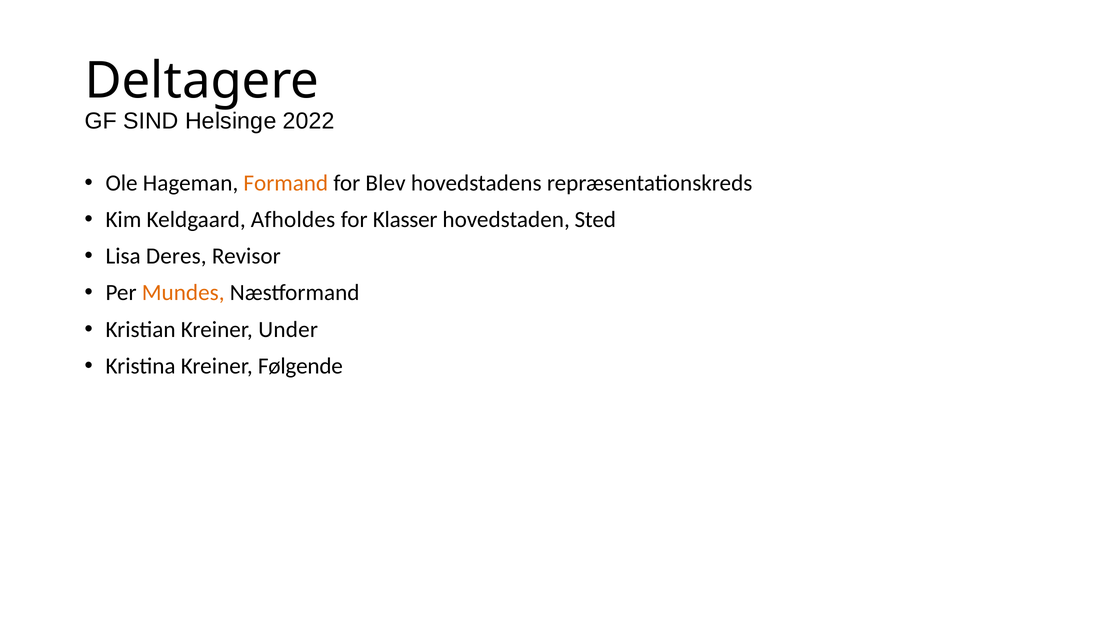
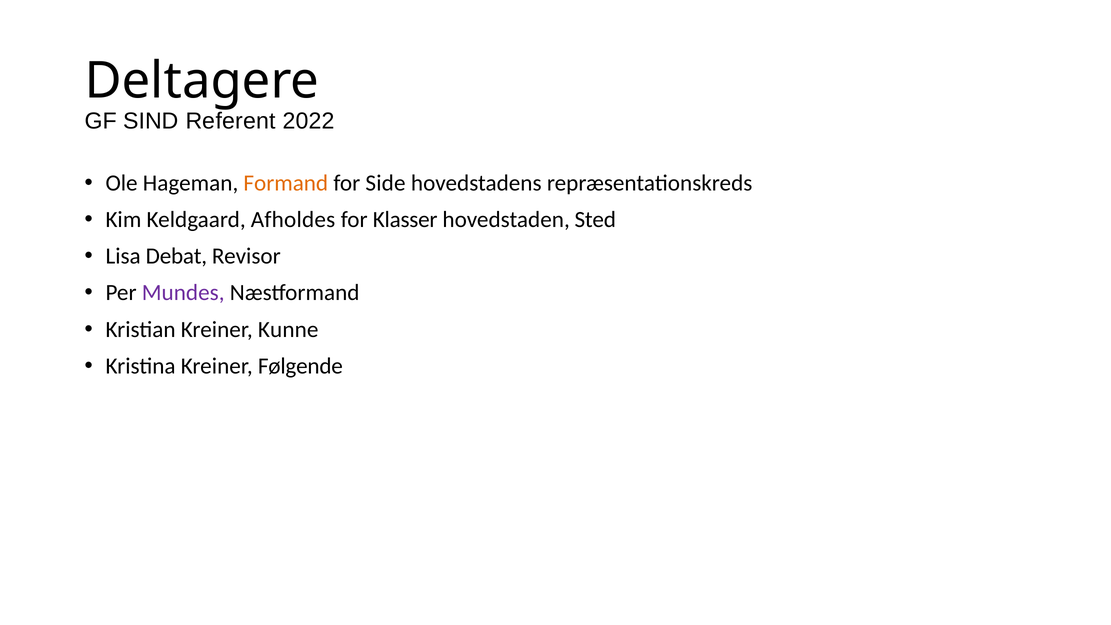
Helsinge: Helsinge -> Referent (231, 121)
Blev: Blev -> Side (386, 183)
Deres: Deres -> Debat (176, 256)
Mundes colour: orange -> purple (183, 293)
Under: Under -> Kunne (288, 329)
